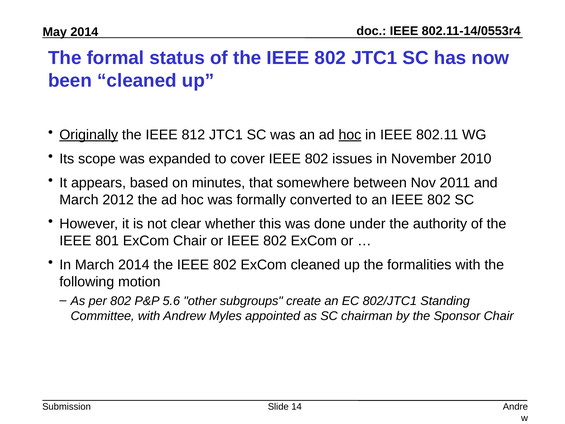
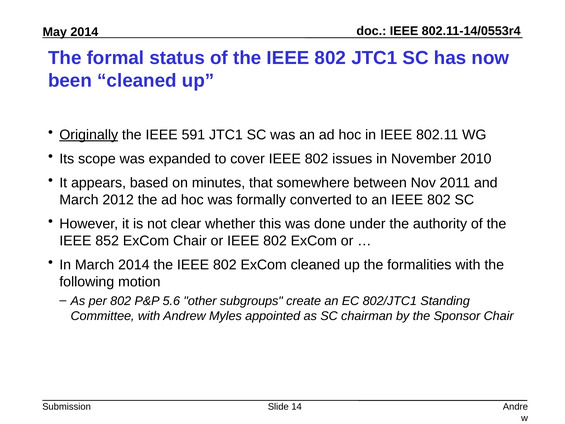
812: 812 -> 591 (193, 135)
hoc underline: present -> none (350, 135)
801: 801 -> 852 (107, 241)
